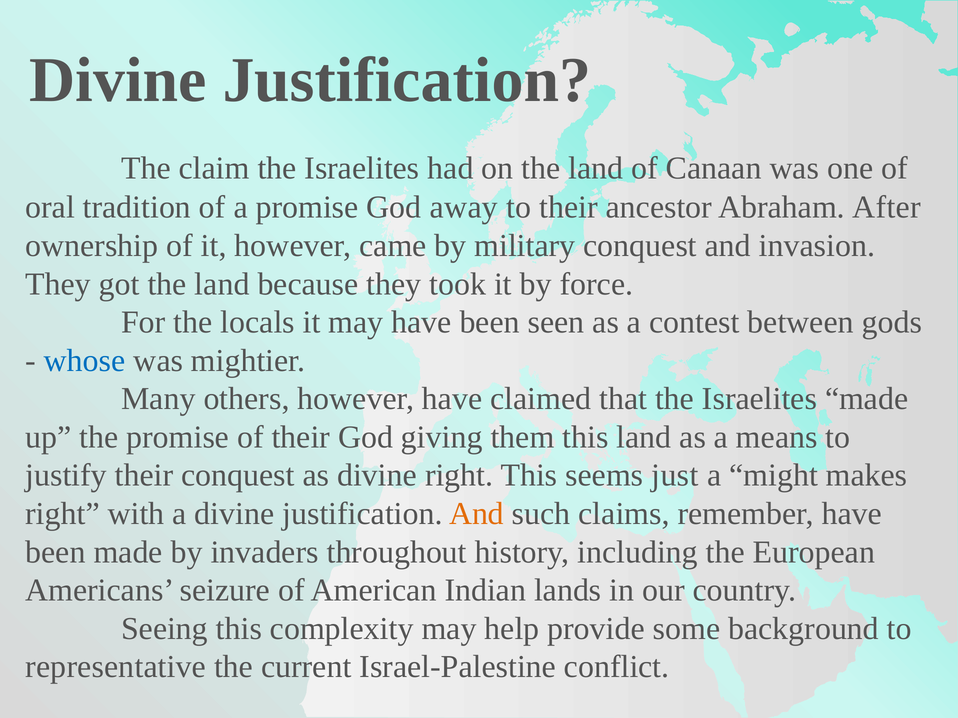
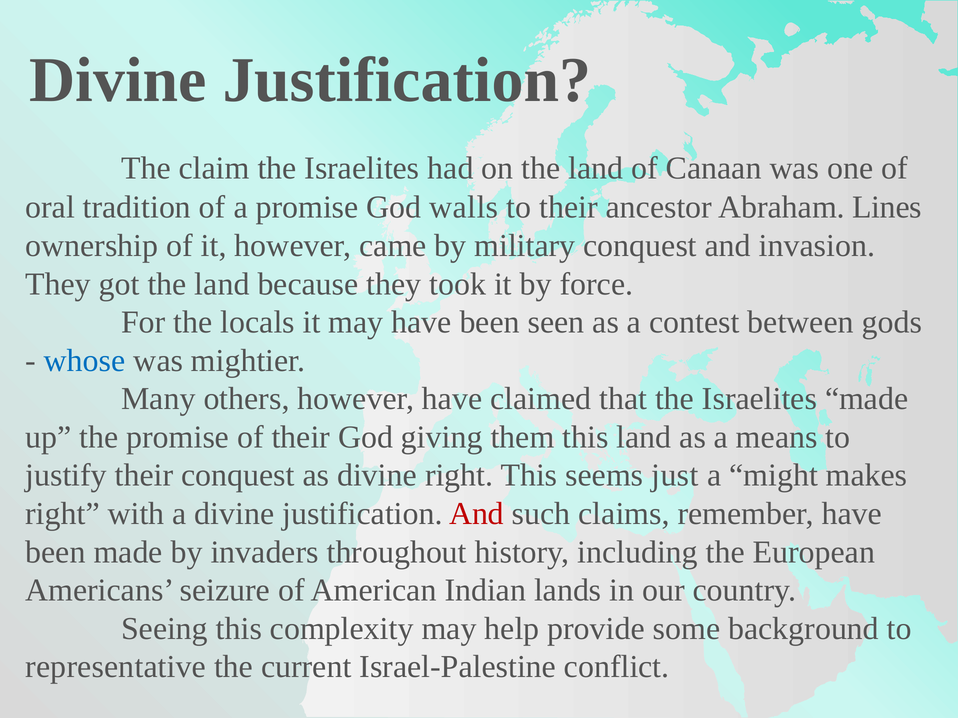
away: away -> walls (464, 208)
After: After -> Lines (887, 208)
And colour: orange -> red (476, 514)
